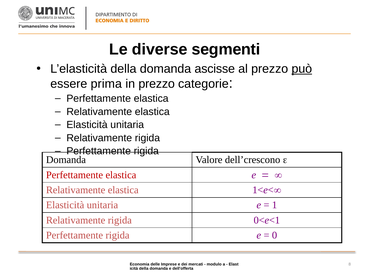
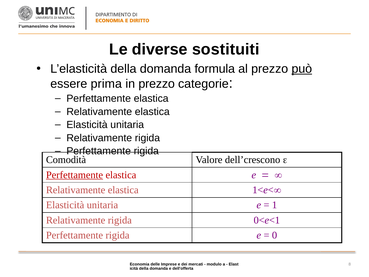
segmenti: segmenti -> sostituiti (226, 49)
ascisse: ascisse -> formula (215, 69)
Domanda: Domanda -> Comodità (66, 160)
Perfettamente underline: none -> present (75, 175)
